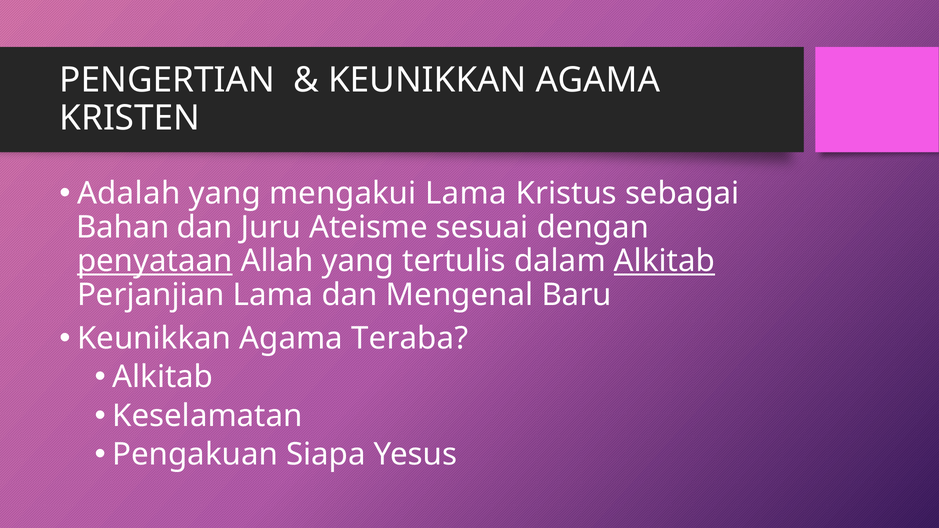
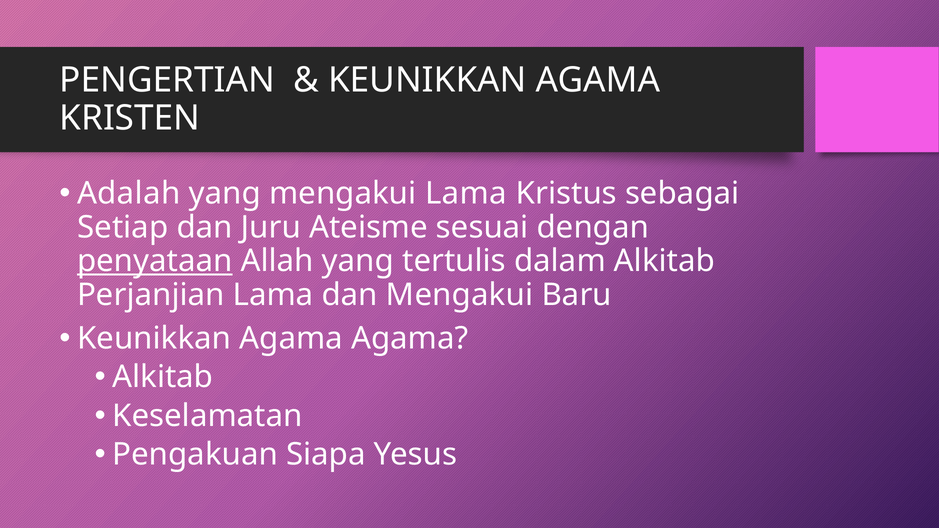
Bahan: Bahan -> Setiap (123, 227)
Alkitab underline: present -> none (664, 261)
dan Mengenal: Mengenal -> Mengakui (460, 295)
Agama Teraba: Teraba -> Agama (410, 339)
